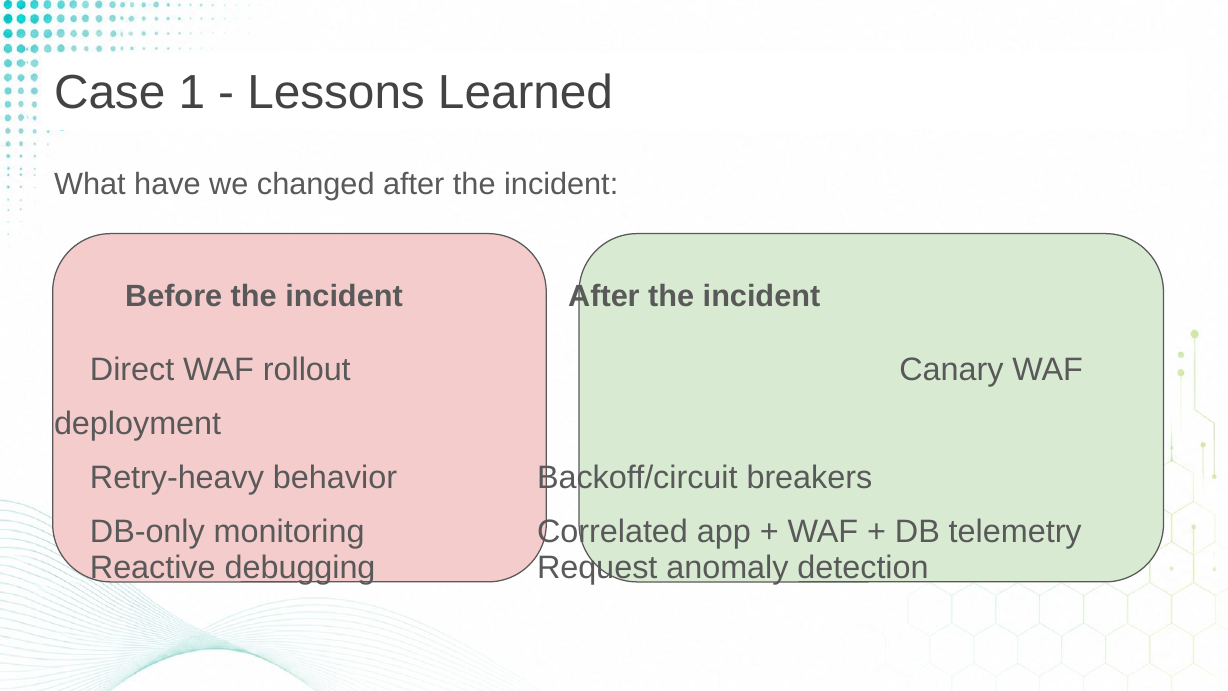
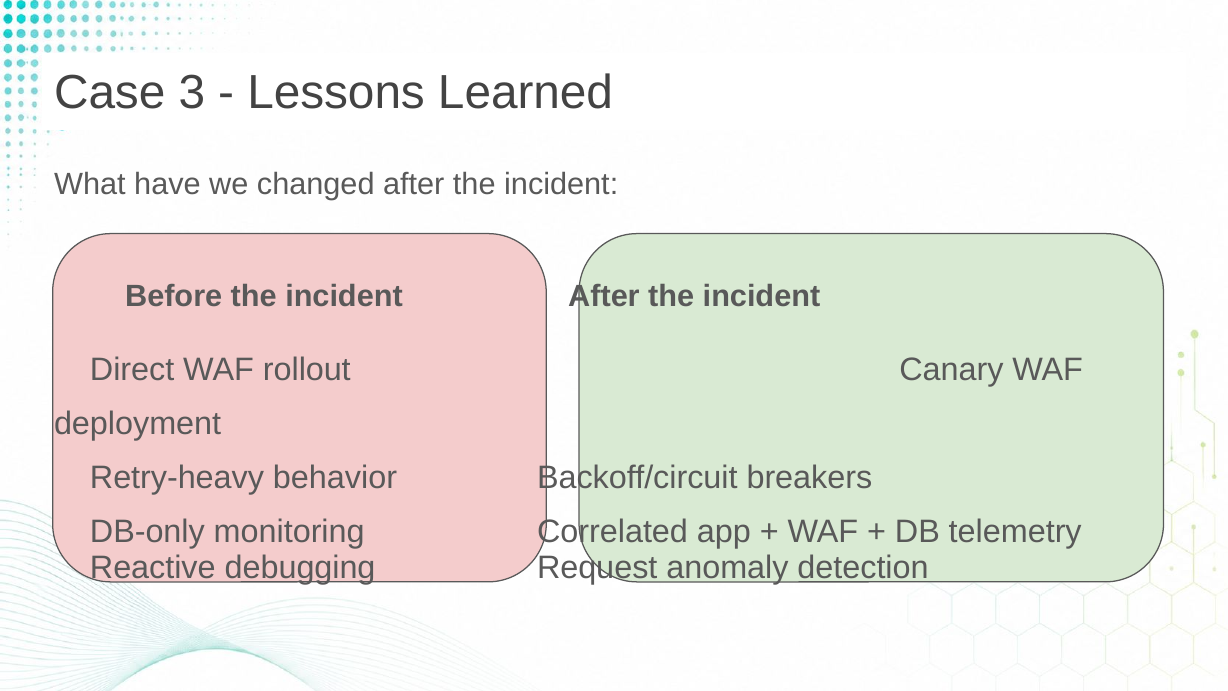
1: 1 -> 3 (192, 93)
